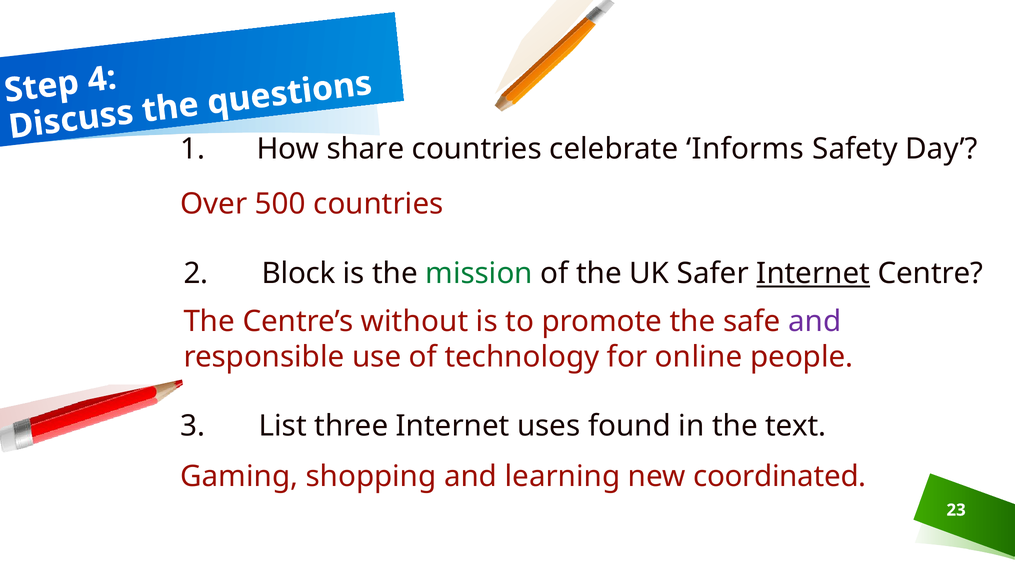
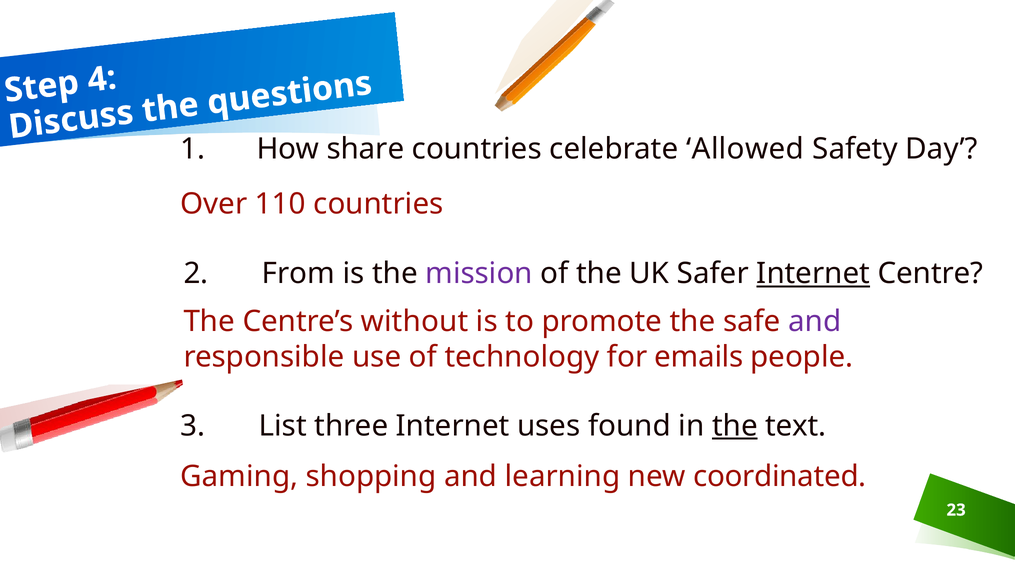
Informs: Informs -> Allowed (745, 149)
500: 500 -> 110 (280, 204)
Block: Block -> From (298, 274)
mission colour: green -> purple (479, 274)
online: online -> emails (699, 357)
the underline: none -> present (735, 426)
